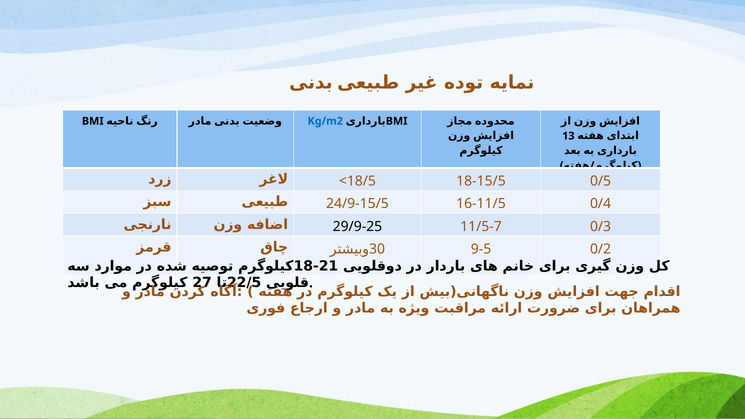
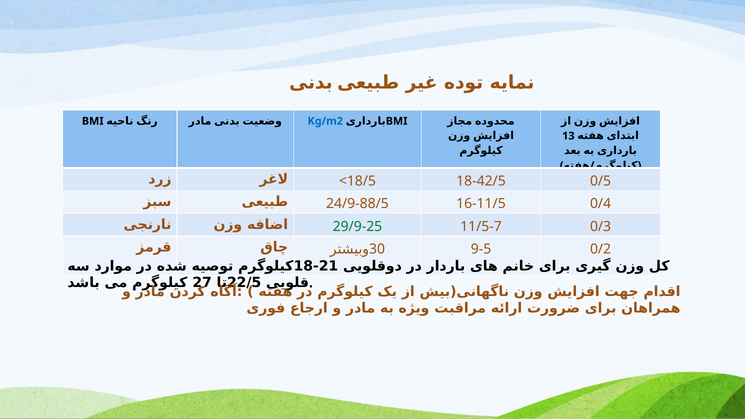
18-15/5: 18-15/5 -> 18-42/5 (481, 181)
24/9-15/5: 24/9-15/5 -> 24/9-88/5 (357, 204)
29/9-25 colour: black -> green (357, 226)
